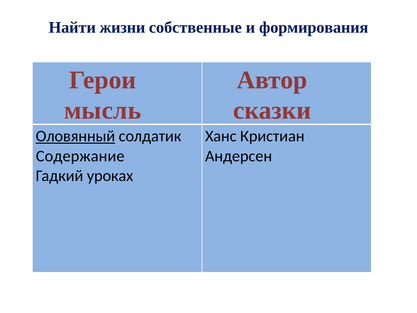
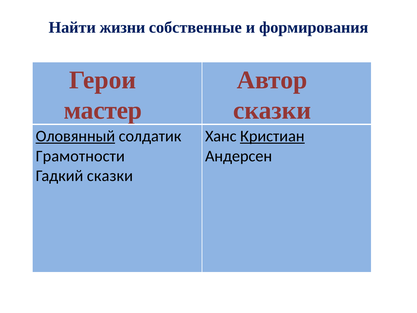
мысль: мысль -> мастер (103, 110)
Кристиан underline: none -> present (272, 136)
Содержание: Содержание -> Грамотности (80, 156)
Гадкий уроках: уроках -> сказки (110, 176)
